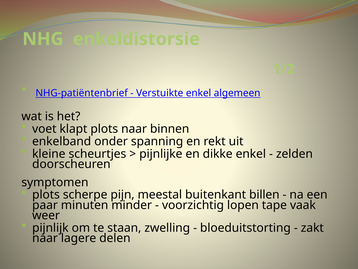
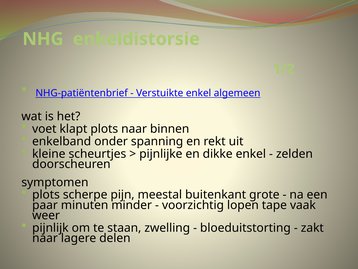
billen: billen -> grote (264, 194)
